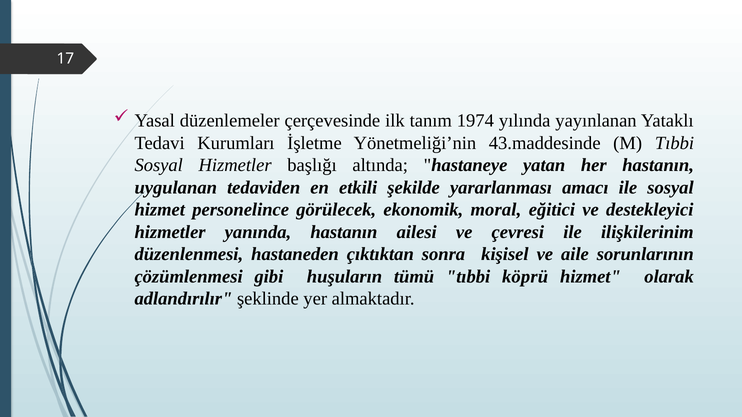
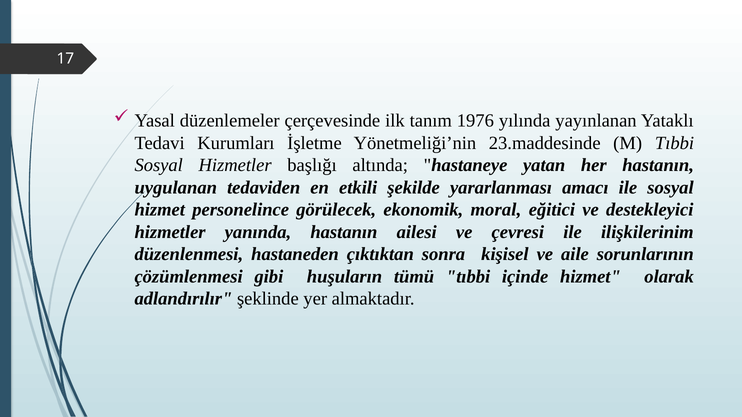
1974: 1974 -> 1976 (475, 121)
43.maddesinde: 43.maddesinde -> 23.maddesinde (545, 143)
köprü: köprü -> içinde (525, 277)
